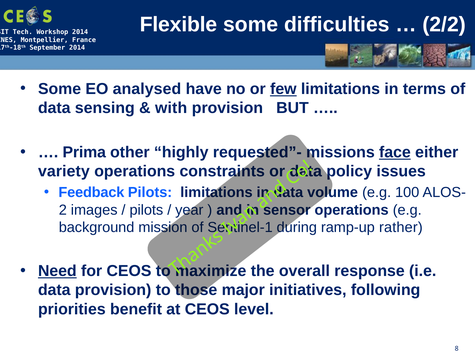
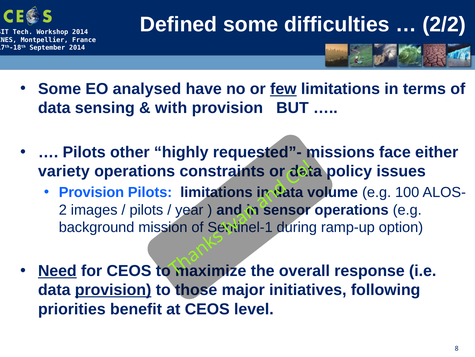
Flexible: Flexible -> Defined (178, 24)
Prima: Prima -> Pilots (84, 152)
face underline: present -> none (395, 152)
Feedback: Feedback -> Provision (91, 192)
rather: rather -> option (401, 227)
provision underline: none -> present (113, 289)
